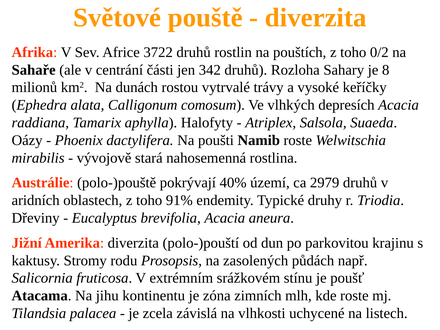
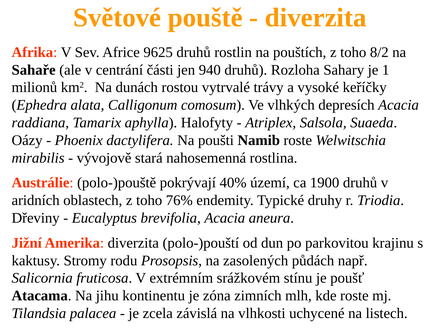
3722: 3722 -> 9625 (158, 52)
0/2: 0/2 -> 8/2 (379, 52)
342: 342 -> 940 (210, 70)
8: 8 -> 1 (386, 70)
2979: 2979 -> 1900 (325, 183)
91%: 91% -> 76% (179, 200)
